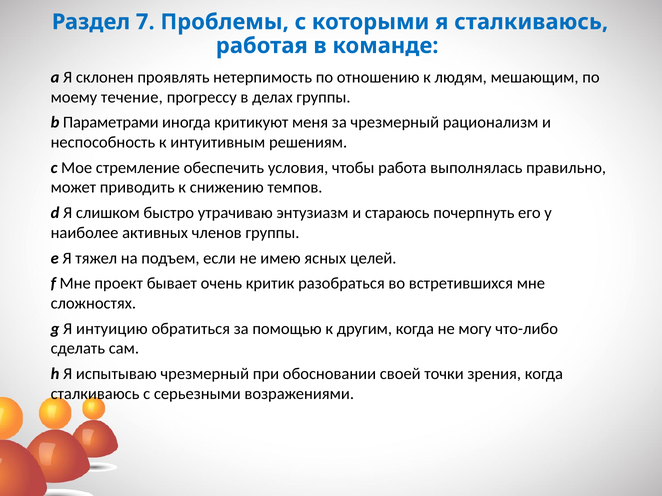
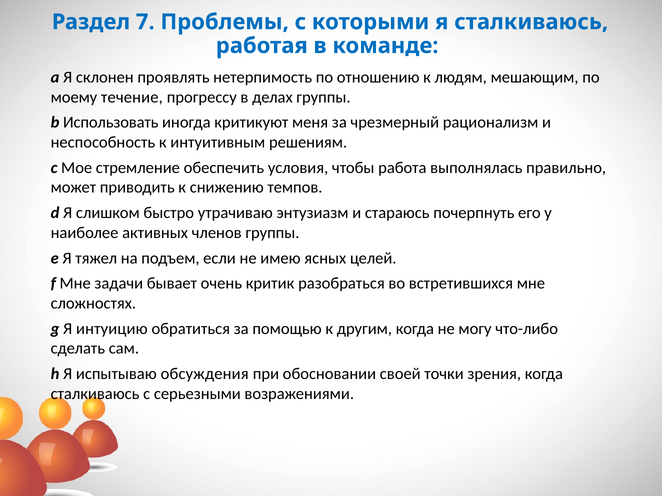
Параметрами: Параметрами -> Использовать (111, 123)
проект: проект -> задачи (119, 284)
испытываю чрезмерный: чрезмерный -> обсуждения (205, 374)
